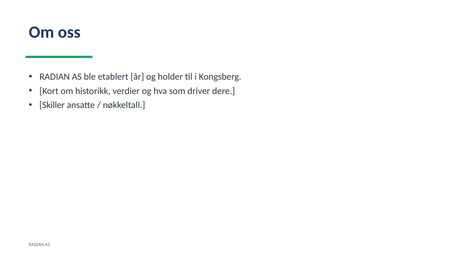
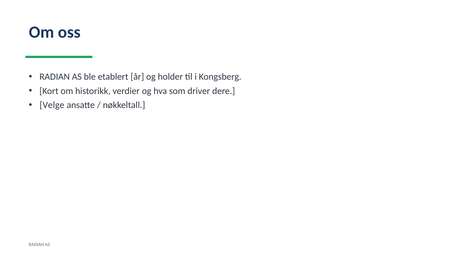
Skiller: Skiller -> Velge (52, 105)
